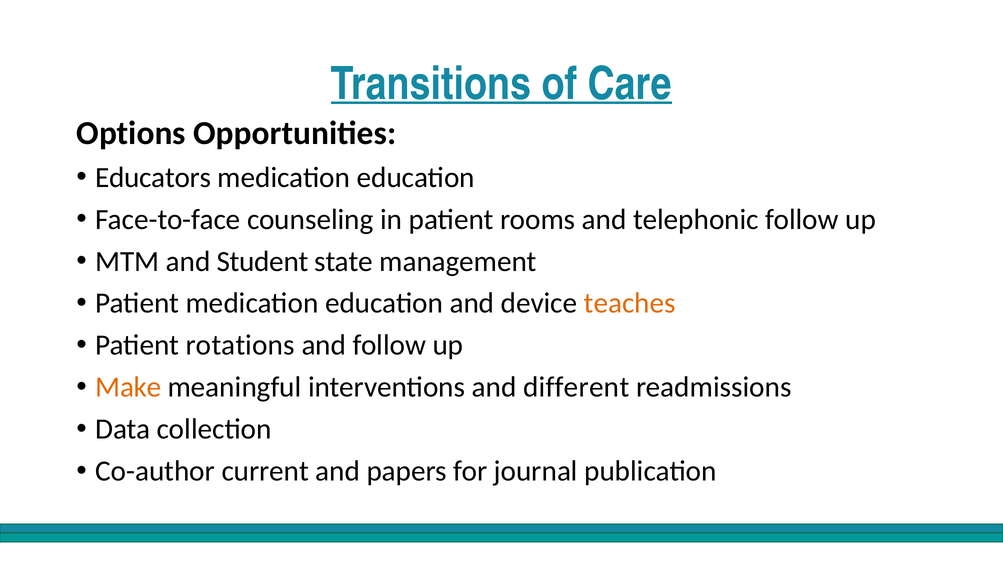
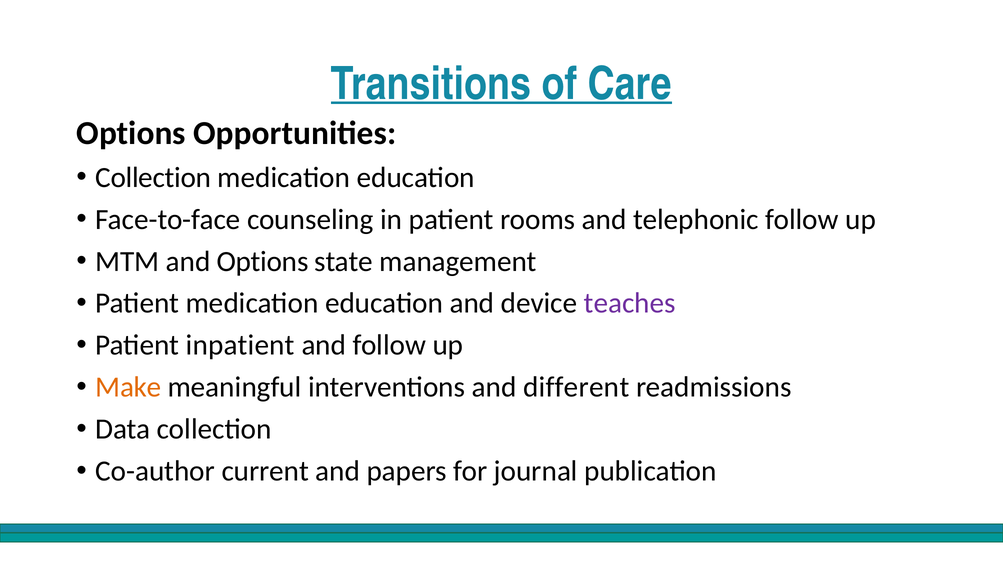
Educators: Educators -> Collection (153, 177)
and Student: Student -> Options (263, 261)
teaches colour: orange -> purple (630, 303)
rotations: rotations -> inpatient (240, 345)
